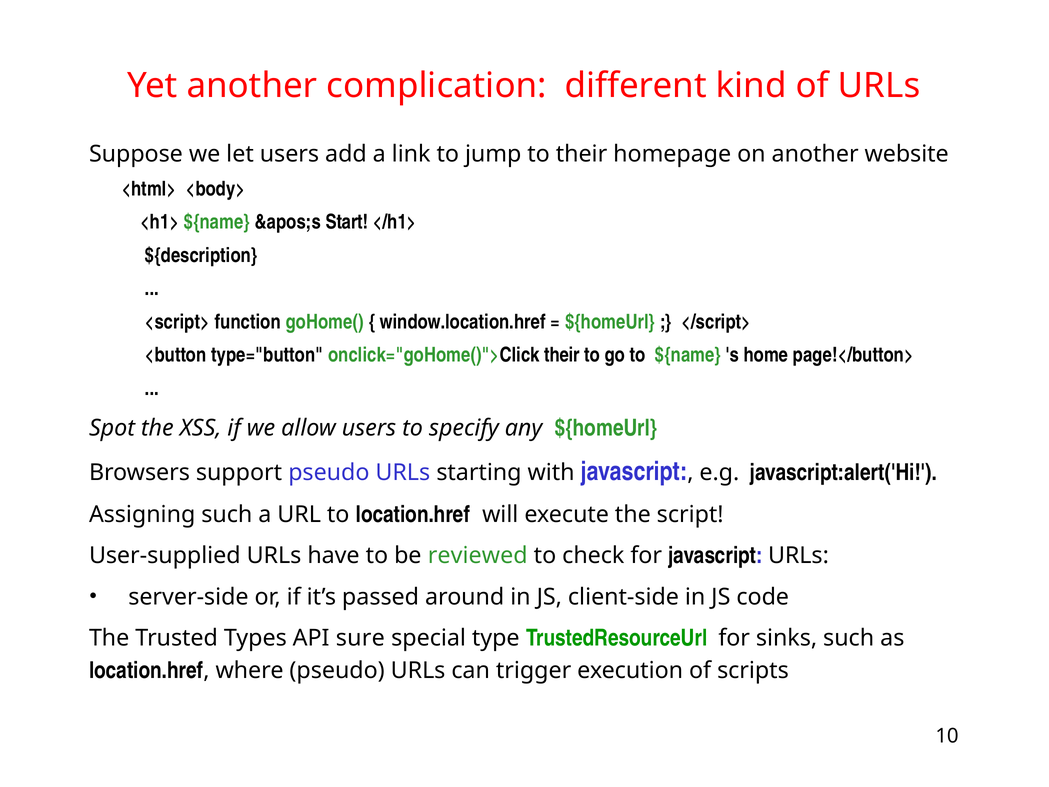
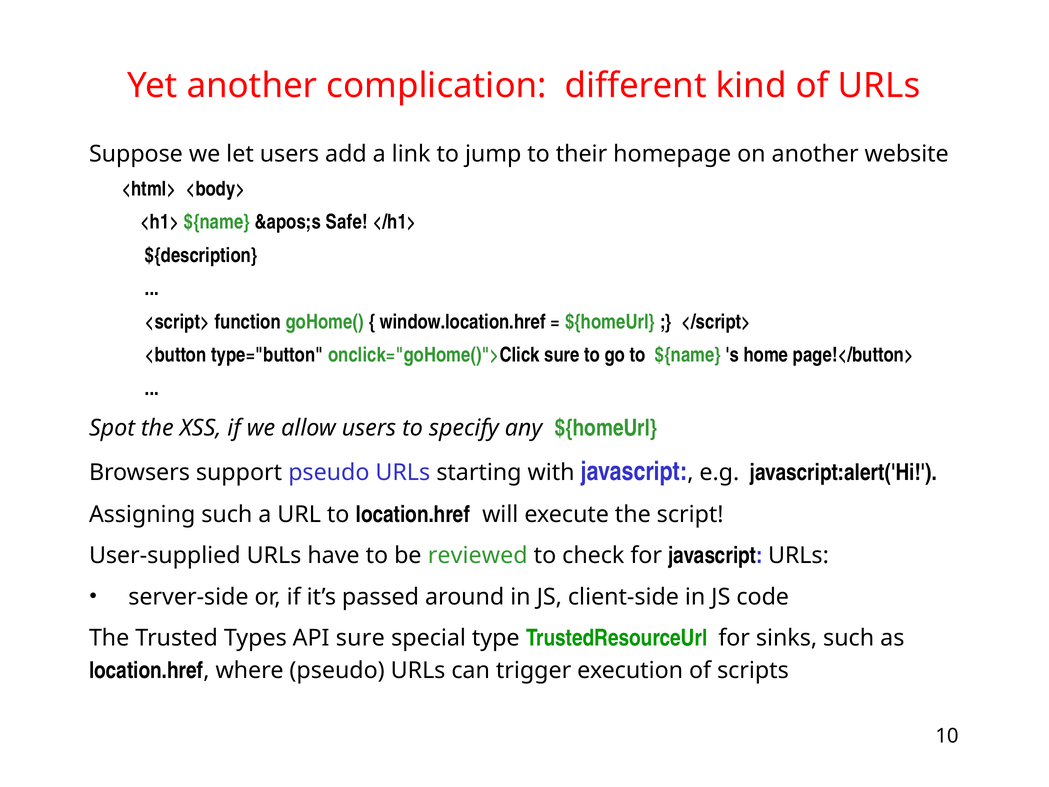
Start: Start -> Safe (347, 222)
onclick="goHome()">Click their: their -> sure (562, 355)
